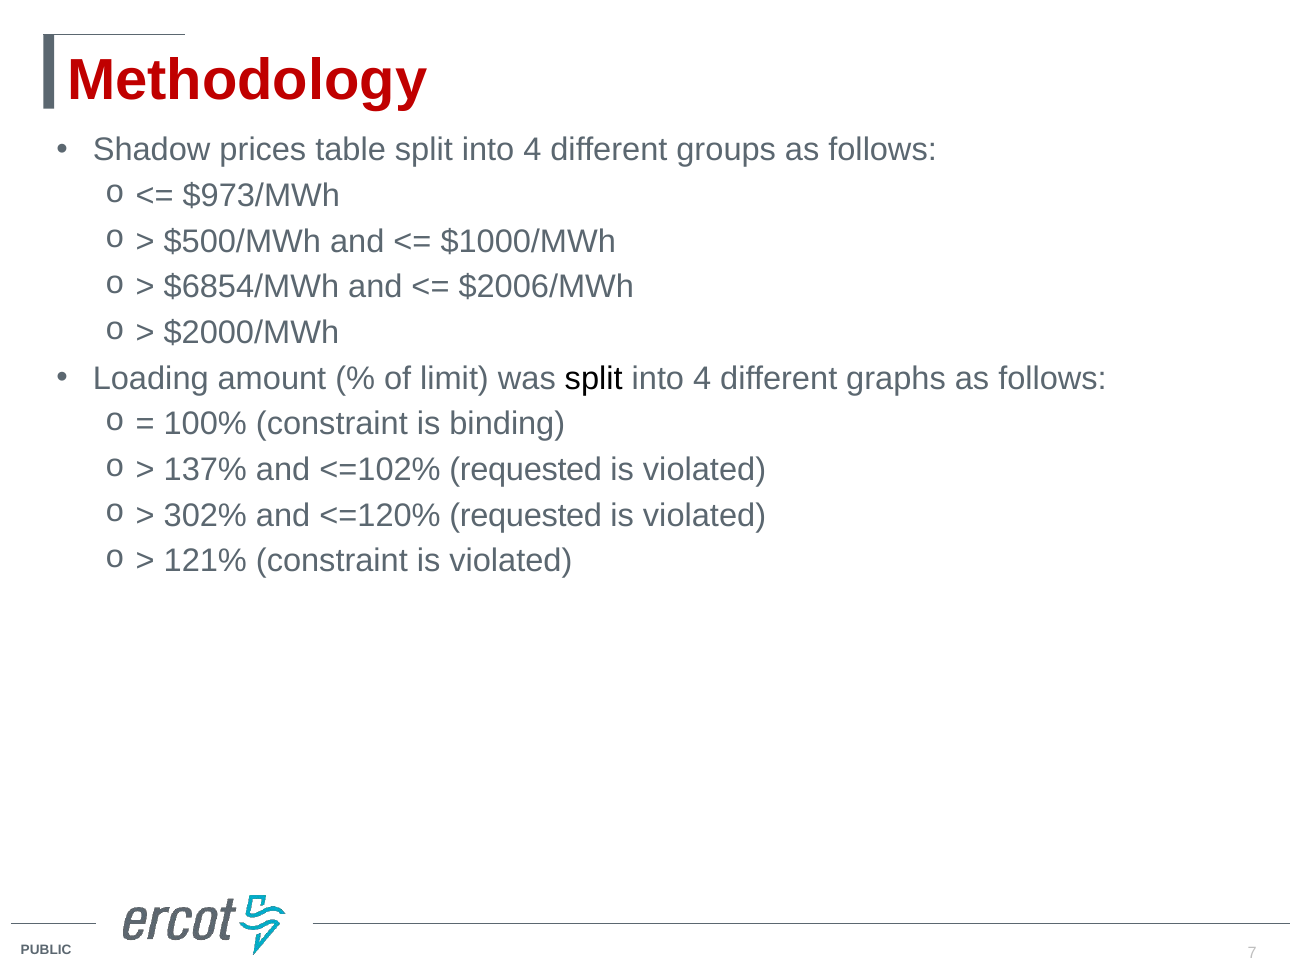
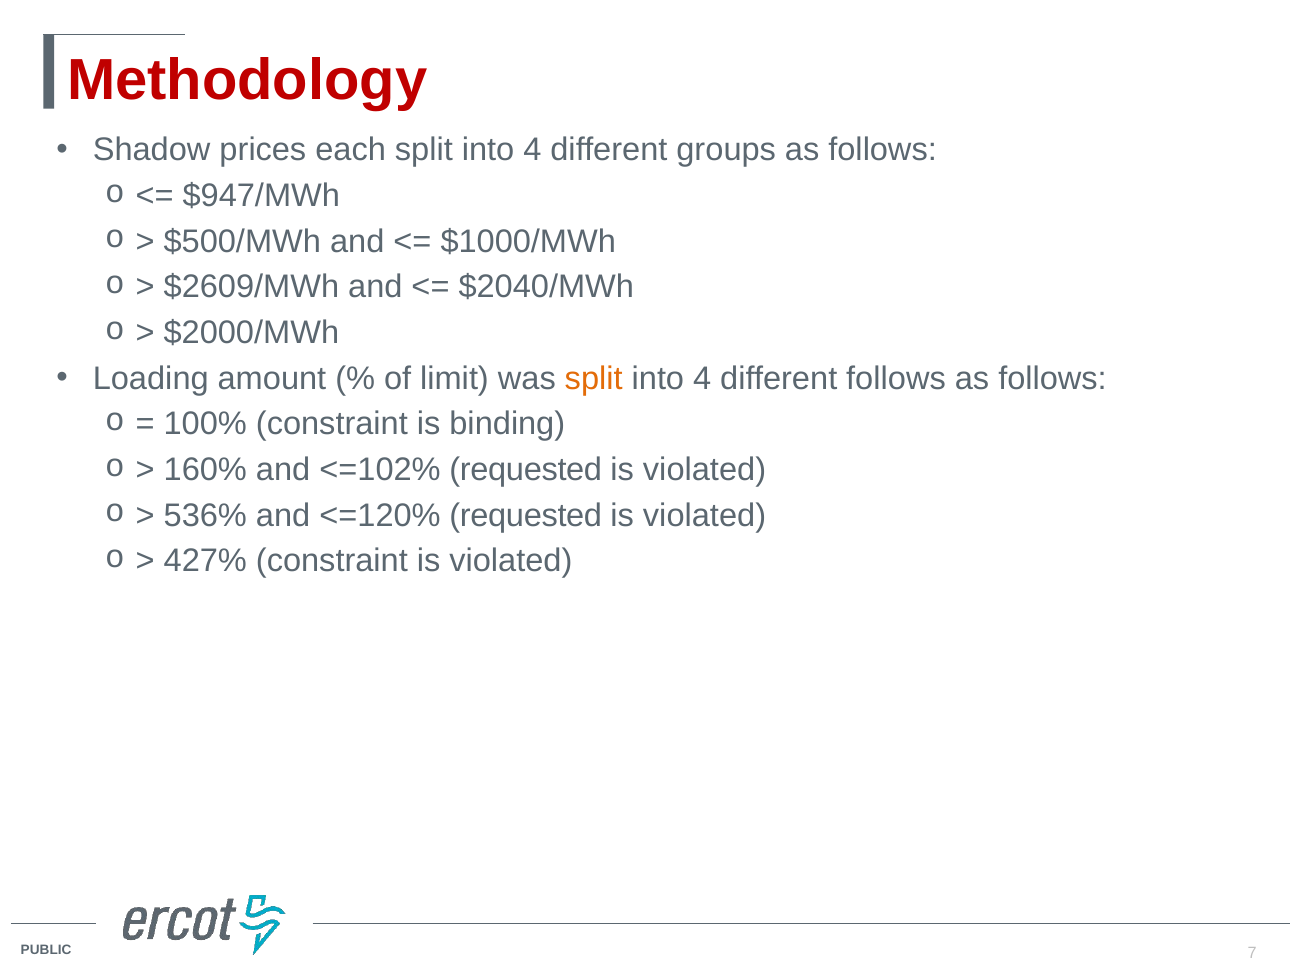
table: table -> each (351, 150)
$973/MWh: $973/MWh -> $947/MWh (261, 196)
$6854/MWh: $6854/MWh -> $2609/MWh (251, 287)
$2006/MWh: $2006/MWh -> $2040/MWh (546, 287)
split colour: black -> orange (594, 378)
different graphs: graphs -> follows (896, 378)
137%: 137% -> 160% (205, 469)
302%: 302% -> 536% (205, 515)
121%: 121% -> 427% (205, 561)
